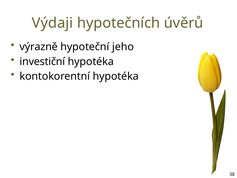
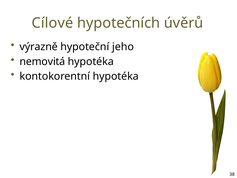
Výdaji: Výdaji -> Cílové (52, 23)
investiční: investiční -> nemovitá (42, 61)
